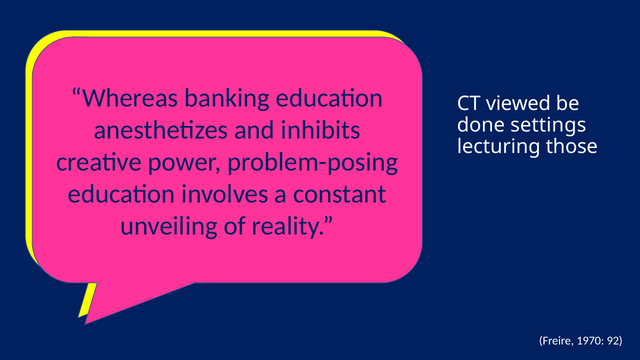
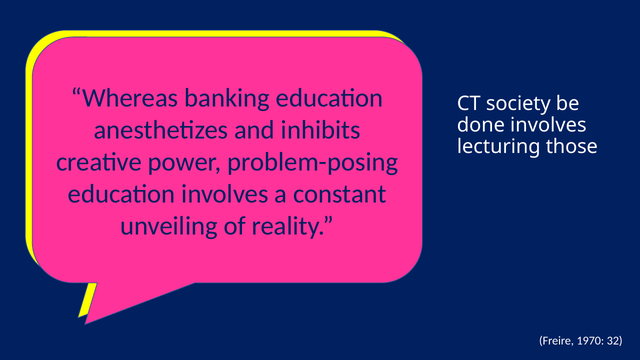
viewed: viewed -> society (518, 103)
done settings: settings -> involves (548, 125)
92: 92 -> 32 (615, 341)
